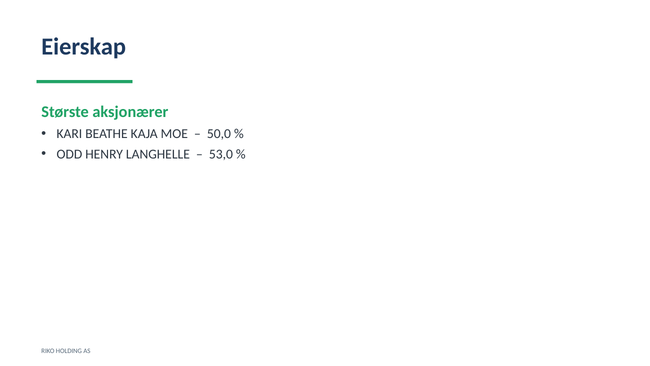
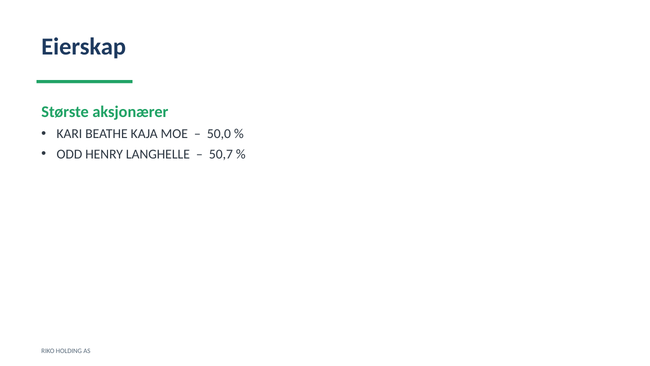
53,0: 53,0 -> 50,7 (221, 154)
